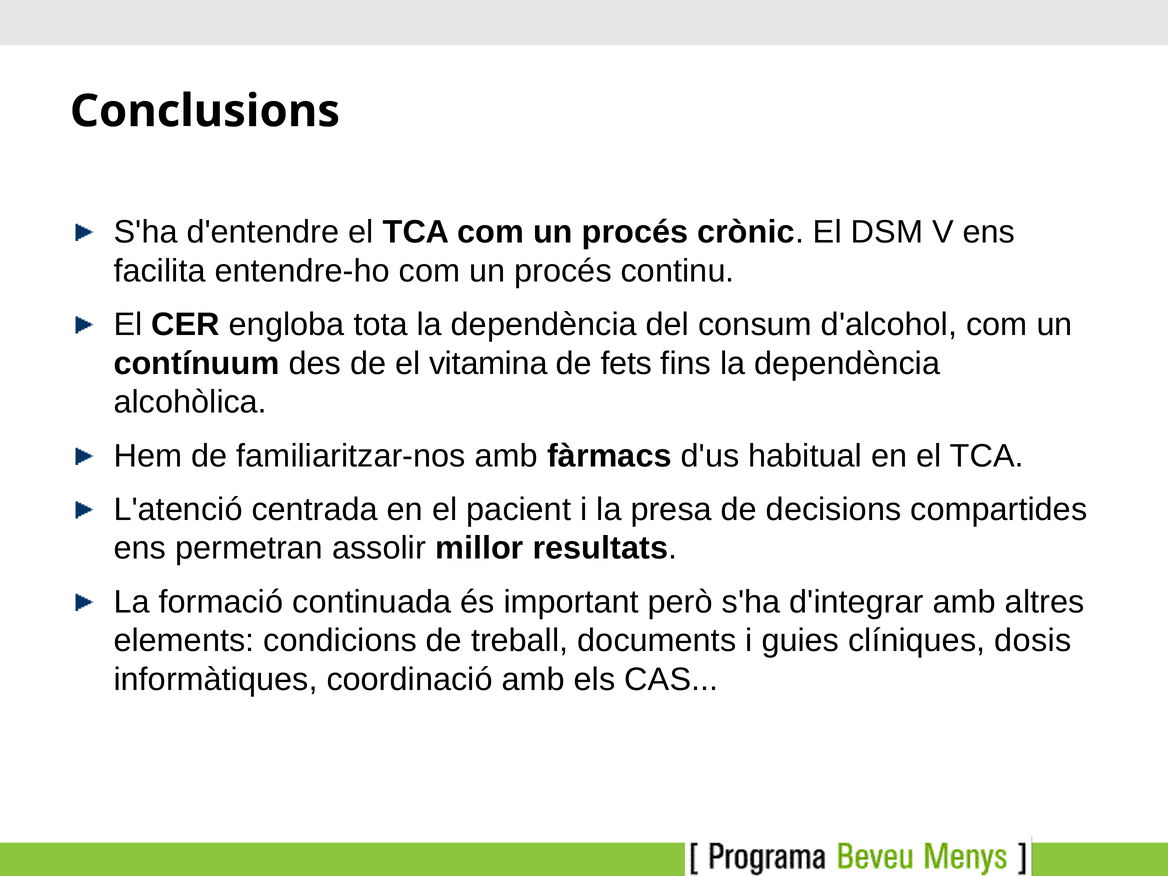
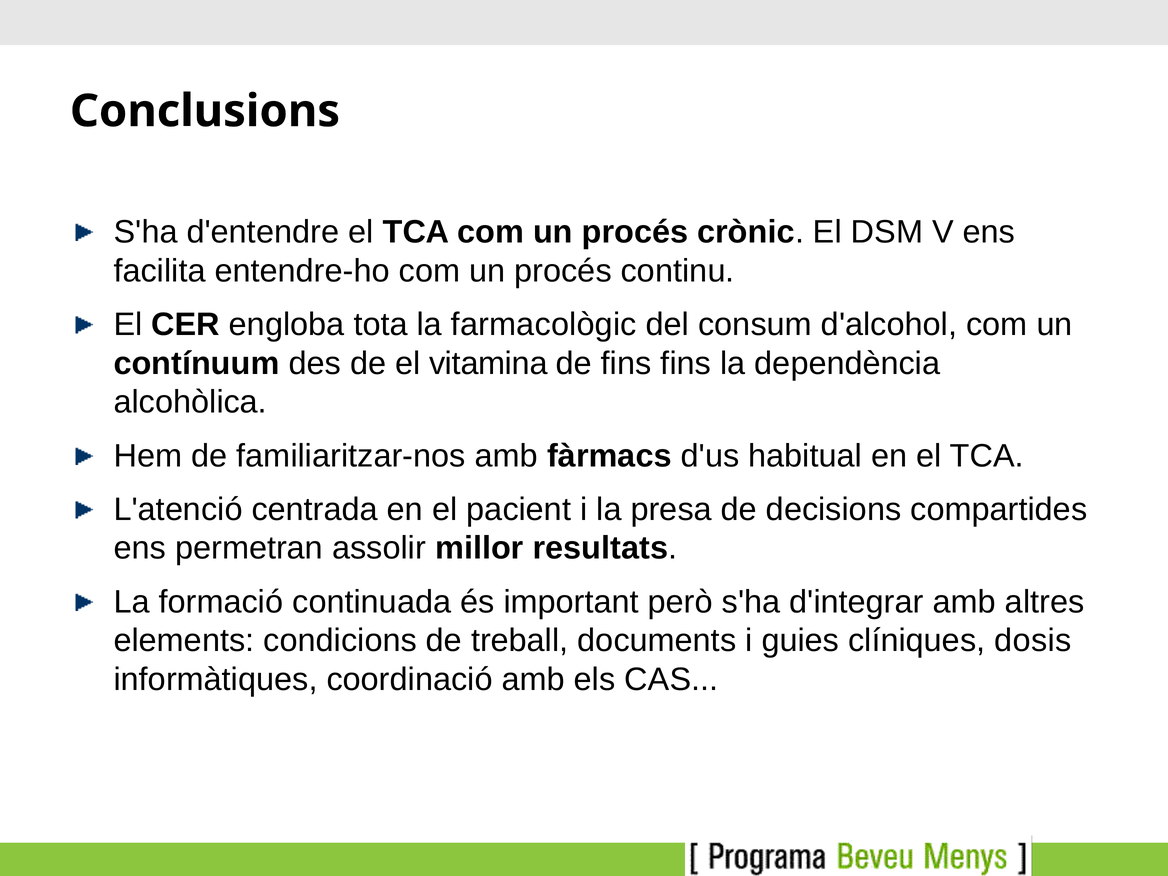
tota la dependència: dependència -> farmacològic (544, 324)
de fets: fets -> fins (626, 363)
